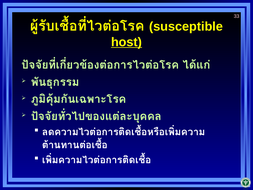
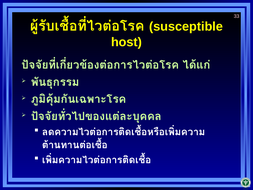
host underline: present -> none (126, 42)
